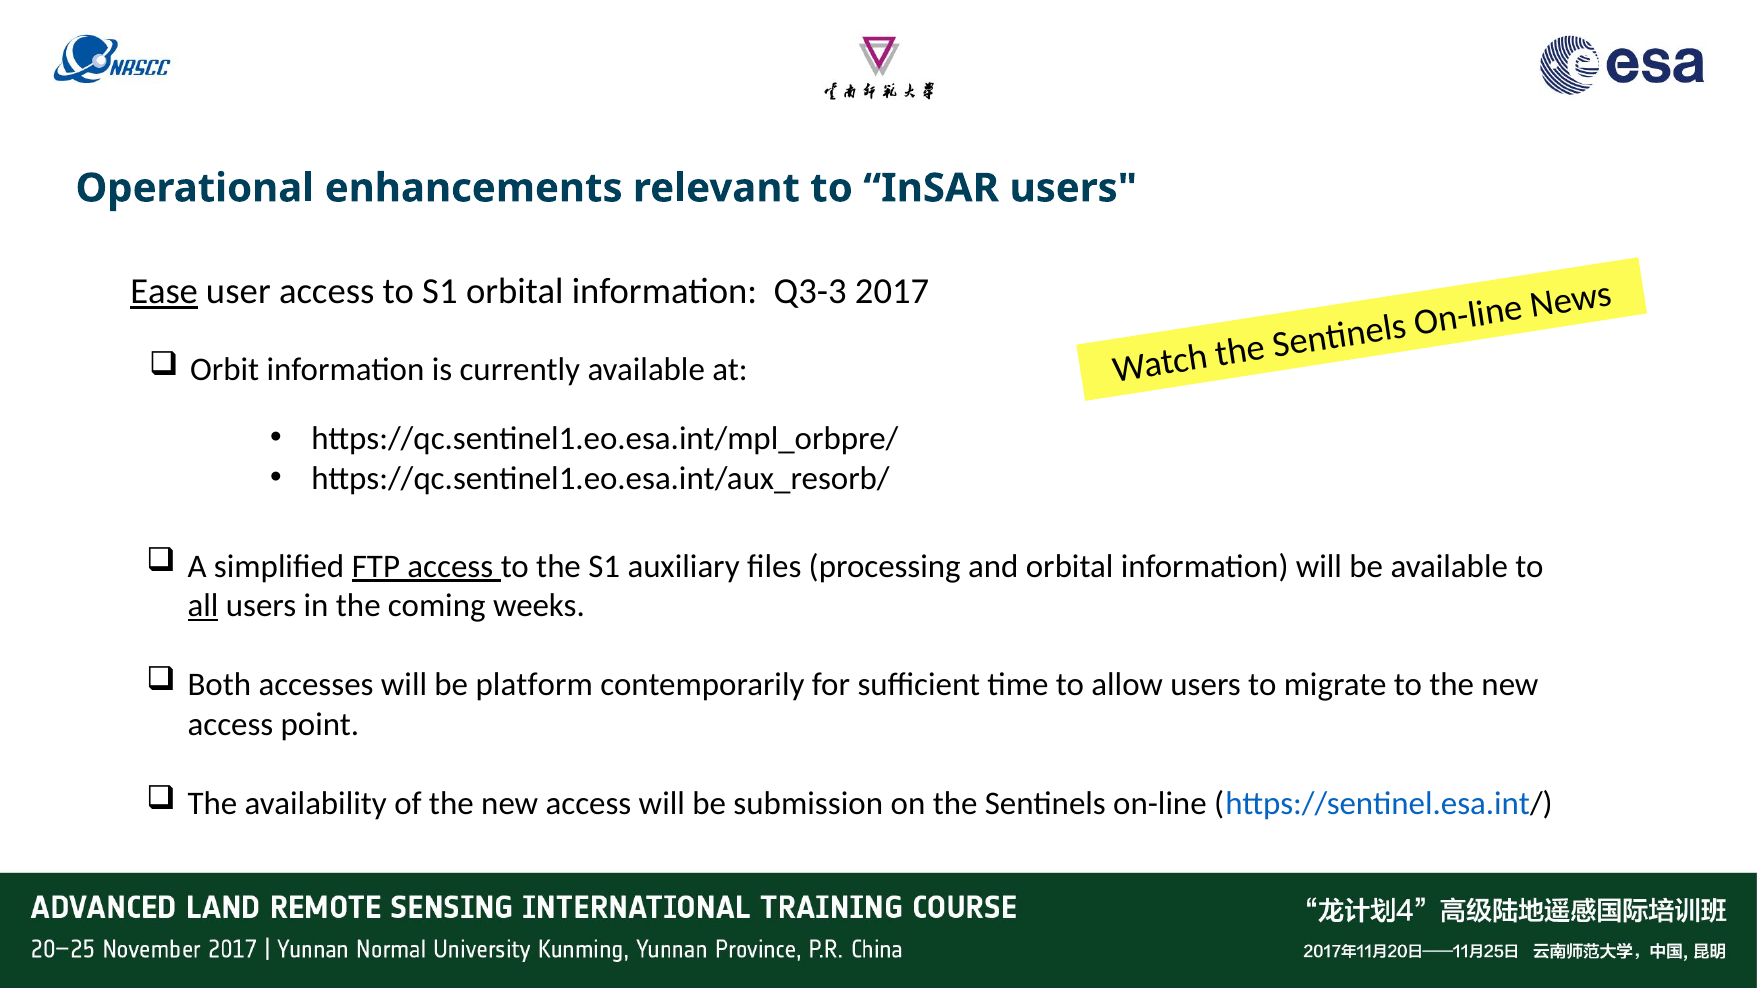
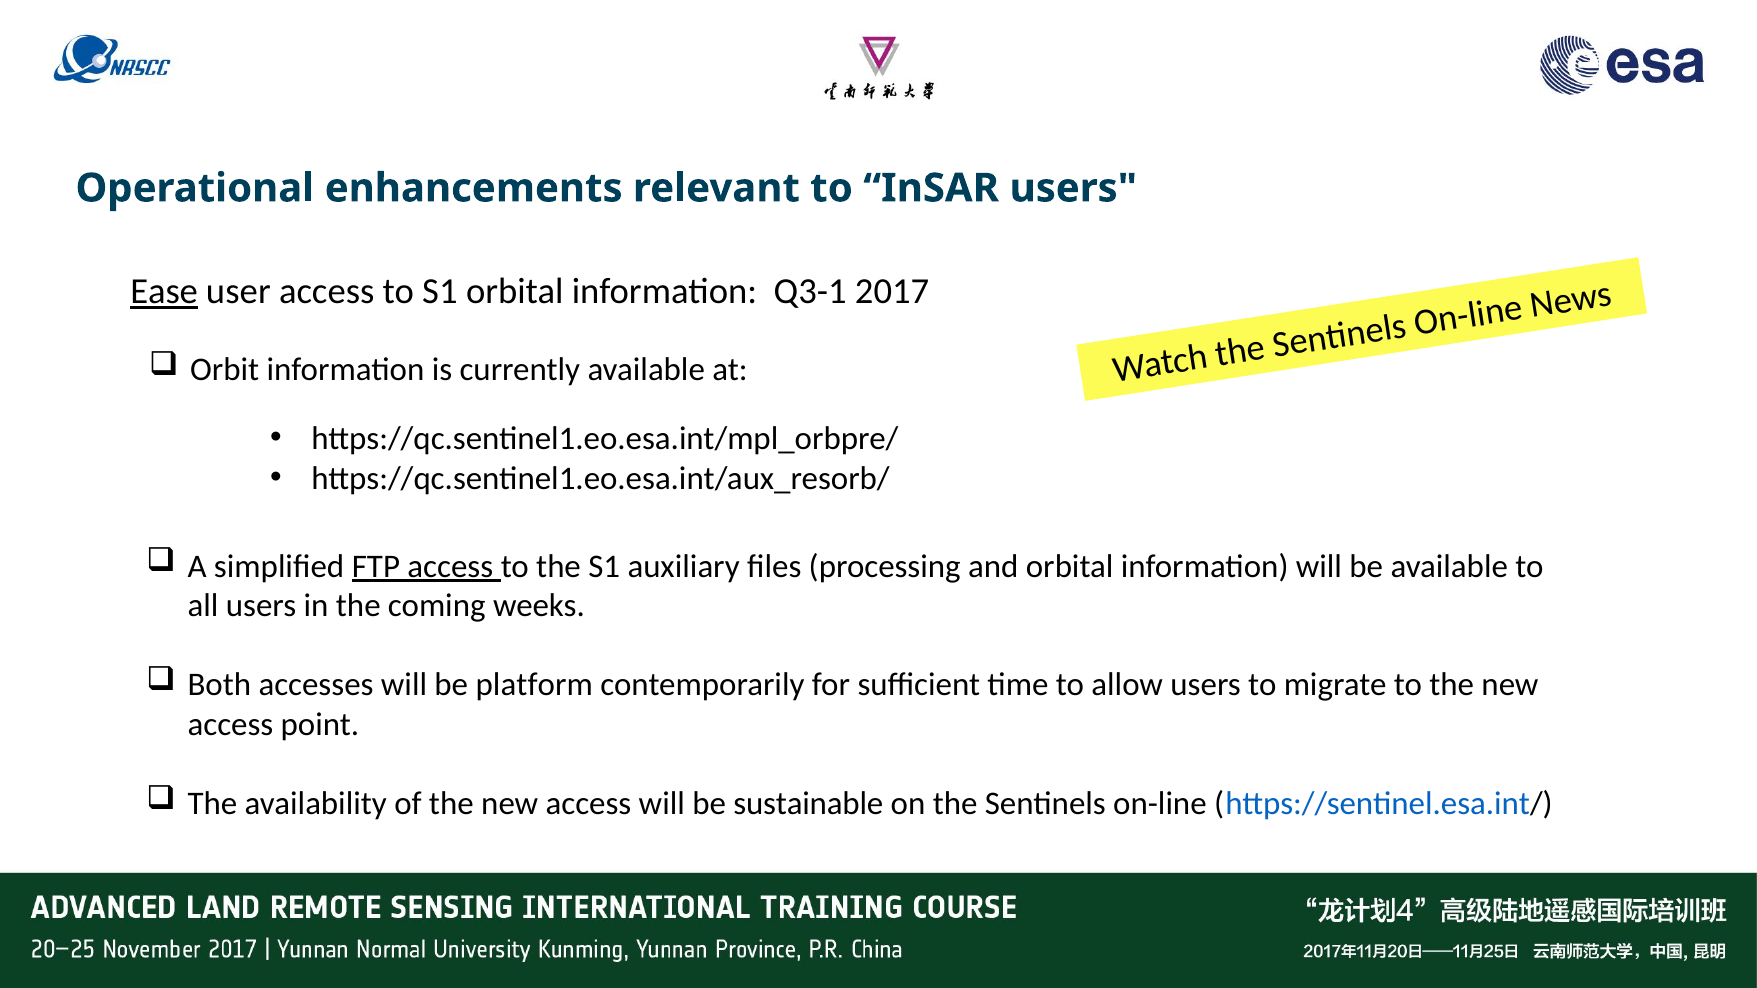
Q3-3: Q3-3 -> Q3-1 (810, 292)
all underline: present -> none (203, 606)
submission: submission -> sustainable (808, 804)
